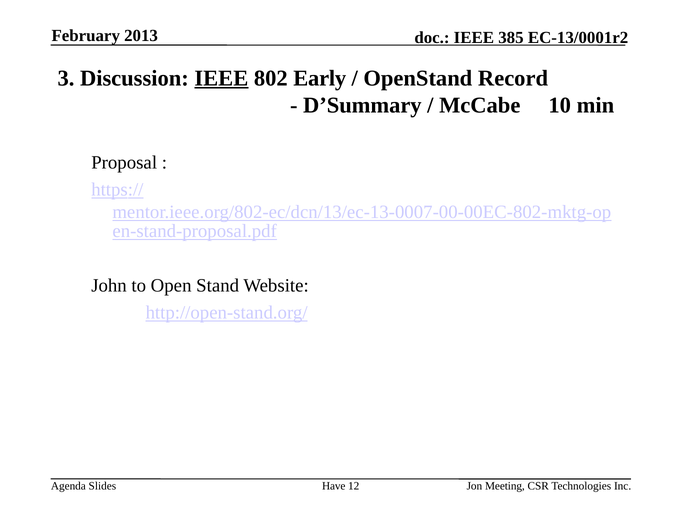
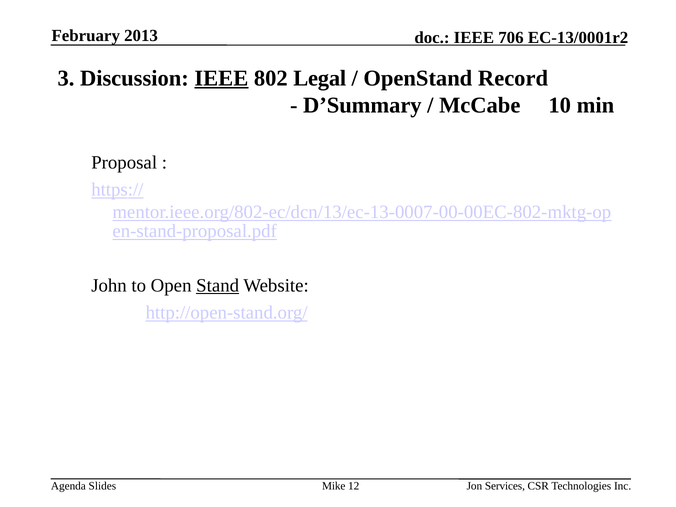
385: 385 -> 706 (511, 38)
Early: Early -> Legal (320, 78)
Stand underline: none -> present (218, 285)
Have: Have -> Mike (334, 486)
Meeting: Meeting -> Services (505, 486)
